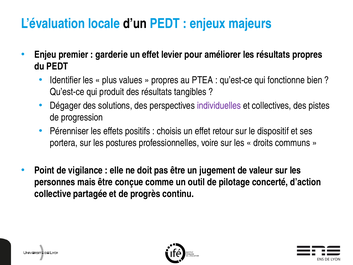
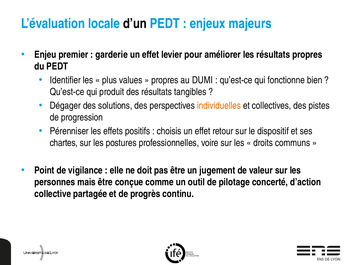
PTEA: PTEA -> DUMI (202, 80)
individuelles colour: purple -> orange (219, 106)
portera: portera -> chartes (64, 143)
